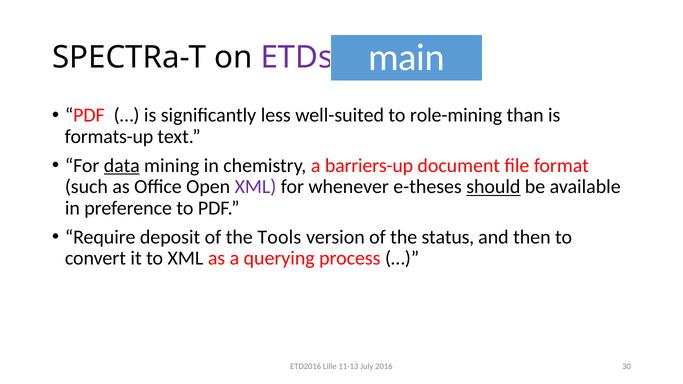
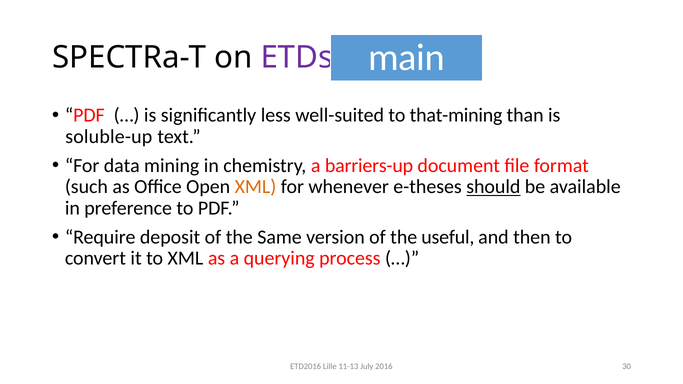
role-mining: role-mining -> that-mining (456, 115)
formats-up: formats-up -> soluble-up (109, 137)
data underline: present -> none (122, 166)
XML colour: purple -> orange (256, 187)
Tools: Tools -> Same (279, 237)
status: status -> useful (448, 237)
